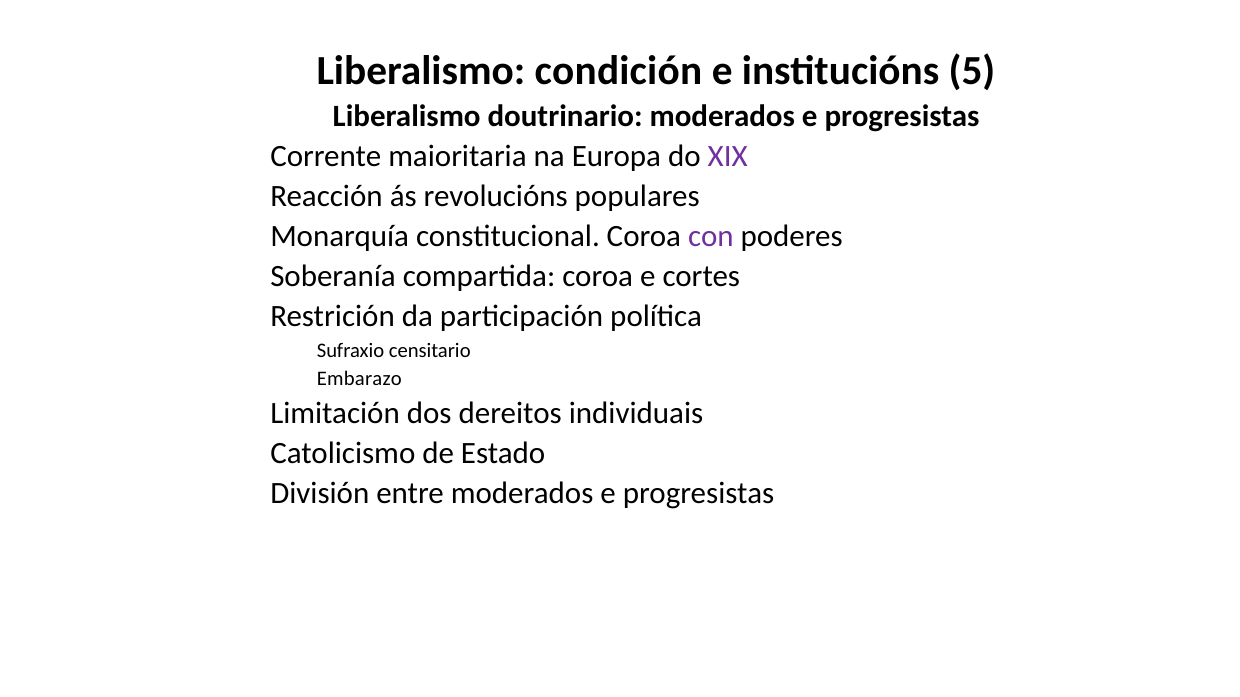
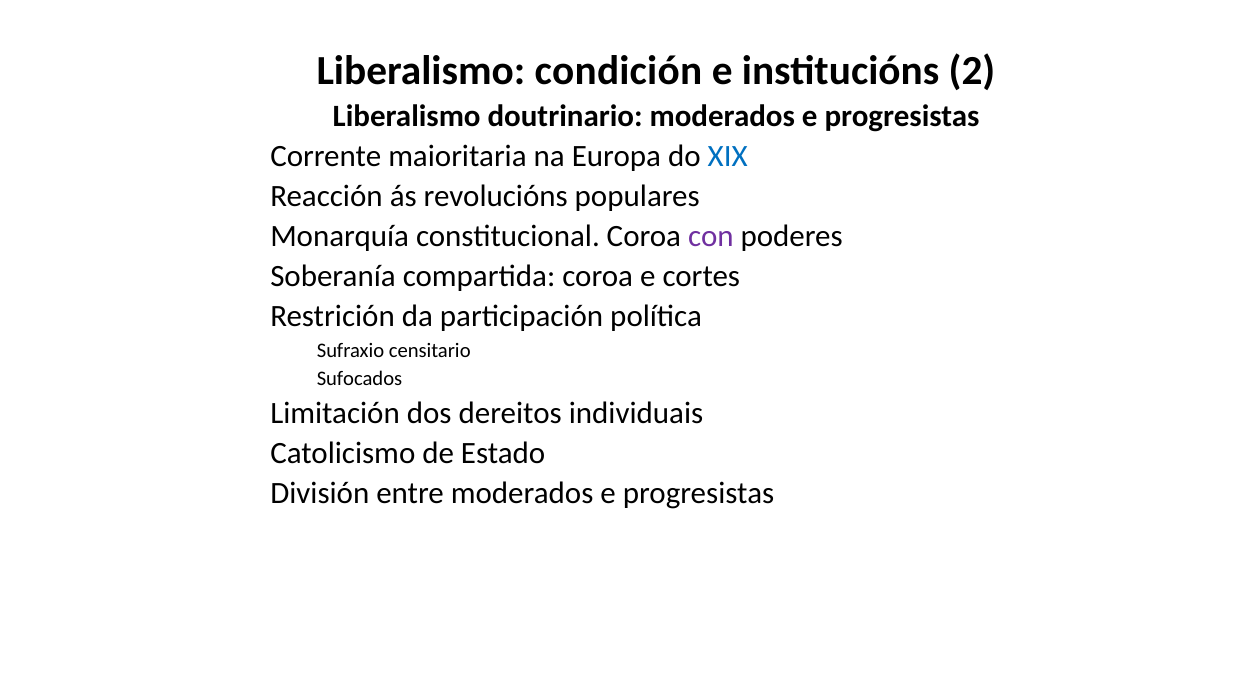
5: 5 -> 2 (972, 71)
XIX colour: purple -> blue (728, 157)
Embarazo: Embarazo -> Sufocados (359, 379)
